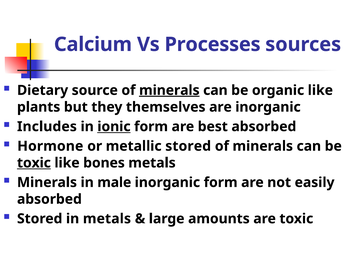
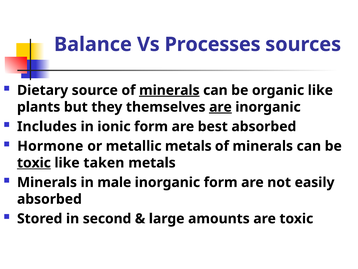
Calcium: Calcium -> Balance (93, 44)
are underline: none -> present (220, 107)
ionic underline: present -> none (114, 126)
metallic stored: stored -> metals (188, 146)
bones: bones -> taken (104, 163)
in metals: metals -> second (107, 218)
